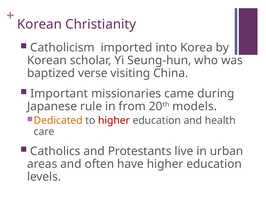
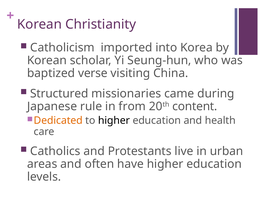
Important: Important -> Structured (59, 93)
models: models -> content (195, 106)
higher colour: red -> black (114, 120)
